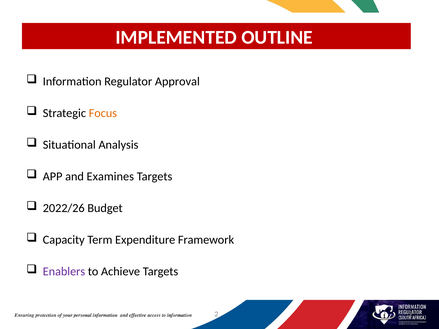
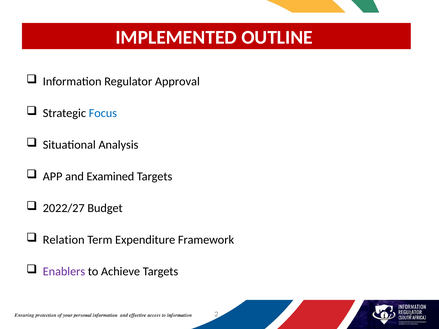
Focus colour: orange -> blue (103, 113)
Examines: Examines -> Examined (110, 177)
2022/26: 2022/26 -> 2022/27 (64, 208)
Capacity: Capacity -> Relation (64, 240)
